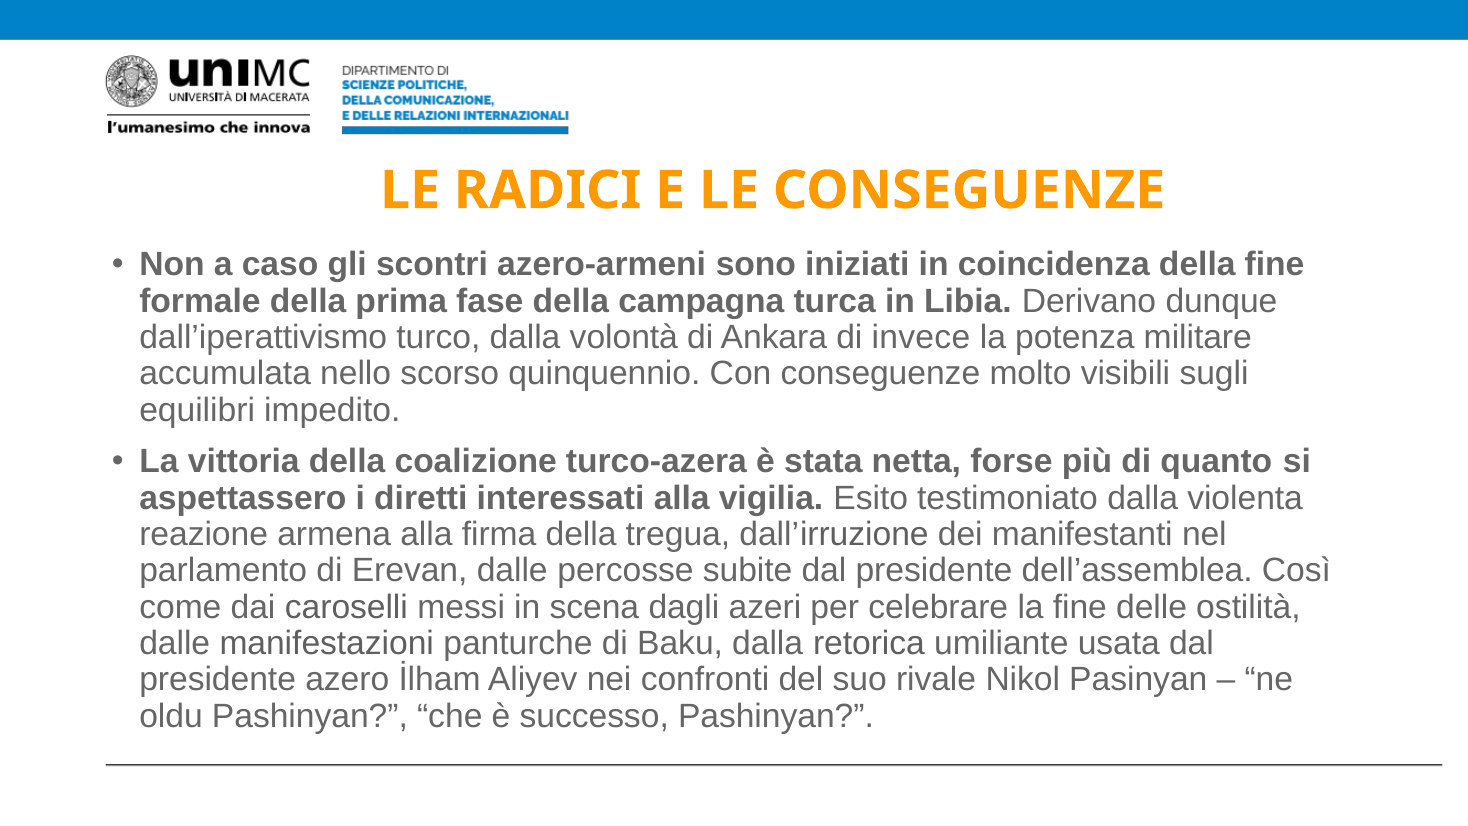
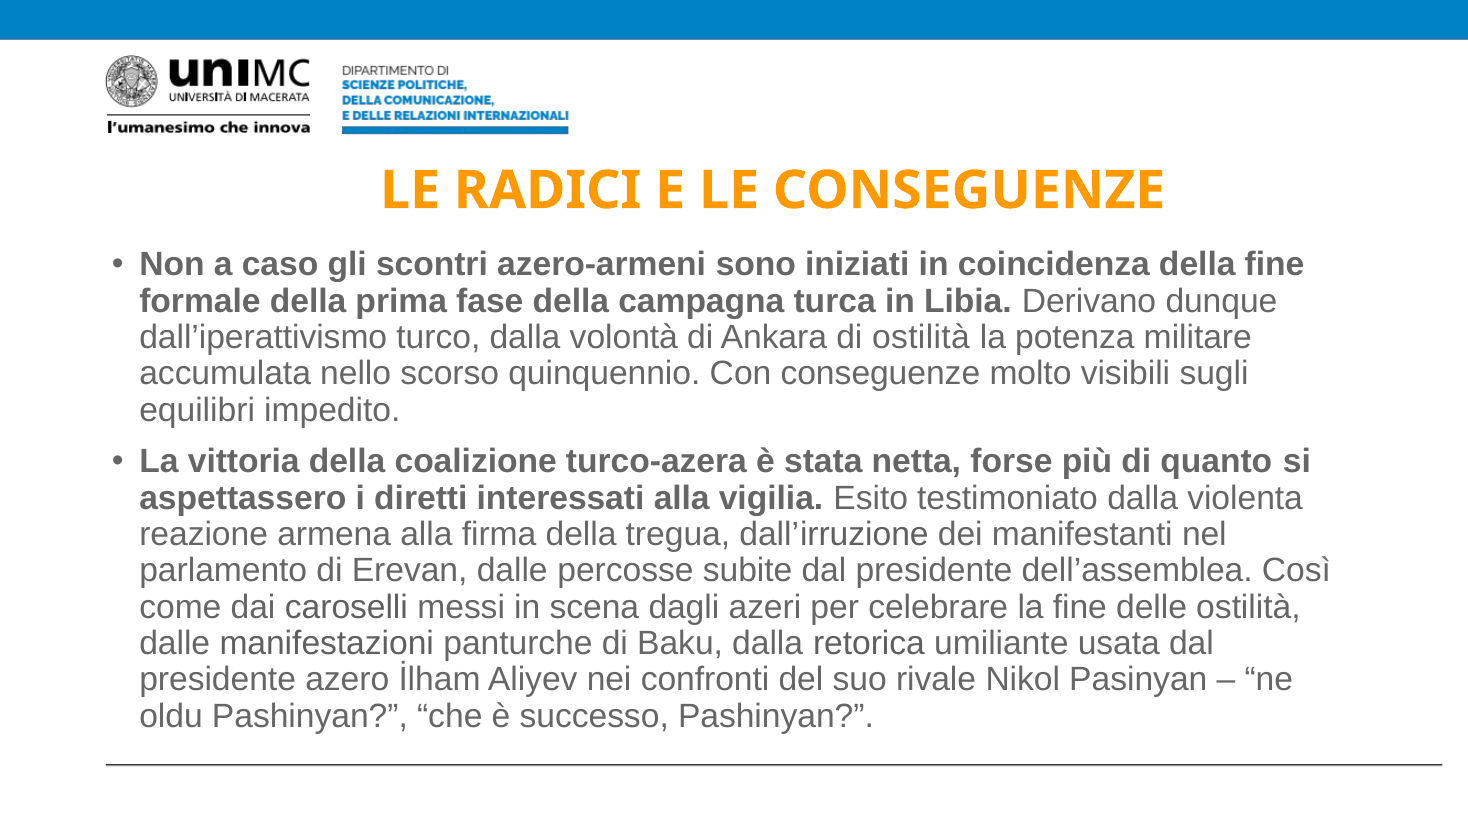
di invece: invece -> ostilità (921, 337)
